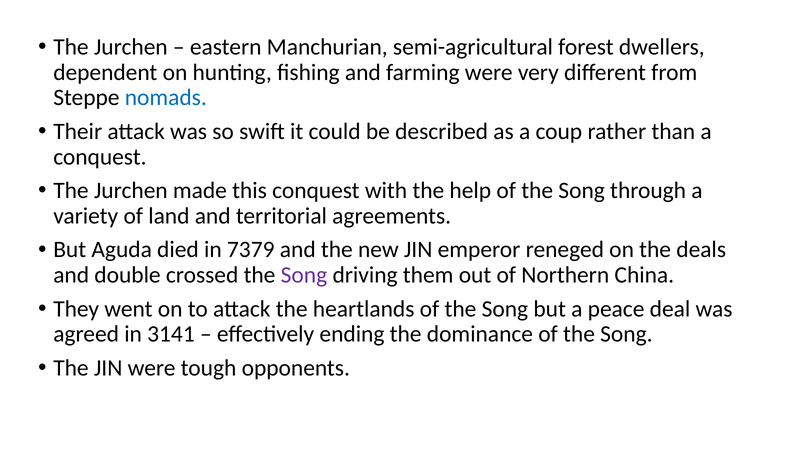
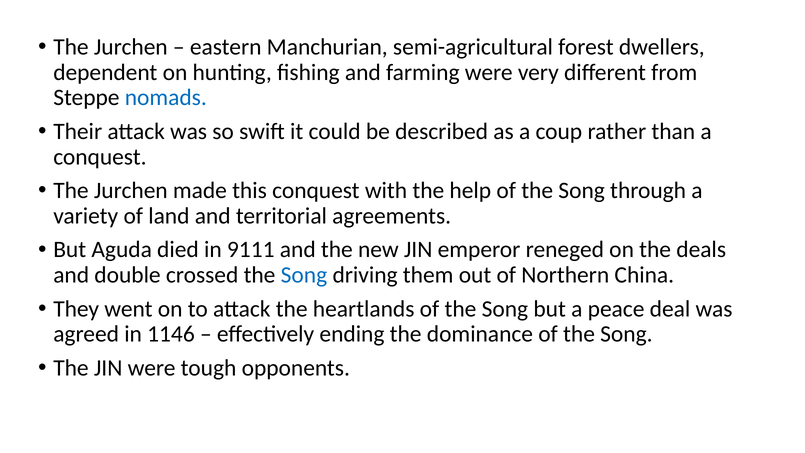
7379: 7379 -> 9111 (251, 250)
Song colour: purple -> blue (304, 275)
3141: 3141 -> 1146 (171, 334)
